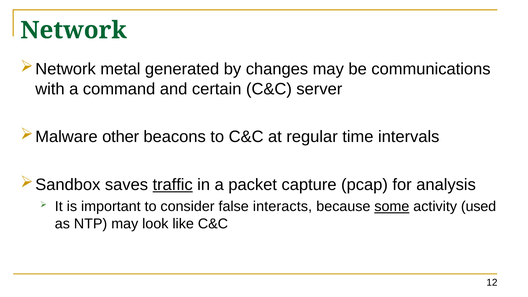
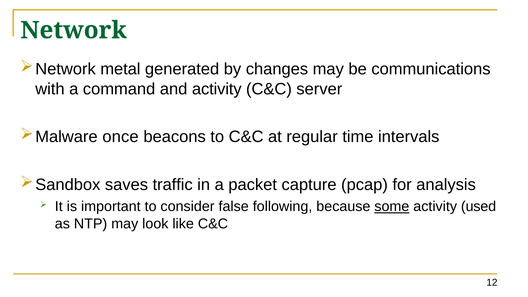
and certain: certain -> activity (217, 89)
other: other -> once (120, 137)
traffic underline: present -> none (173, 185)
interacts: interacts -> following (283, 207)
